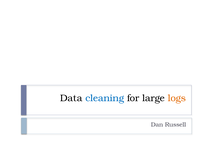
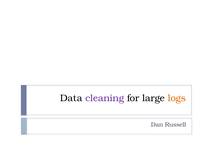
cleaning colour: blue -> purple (105, 98)
